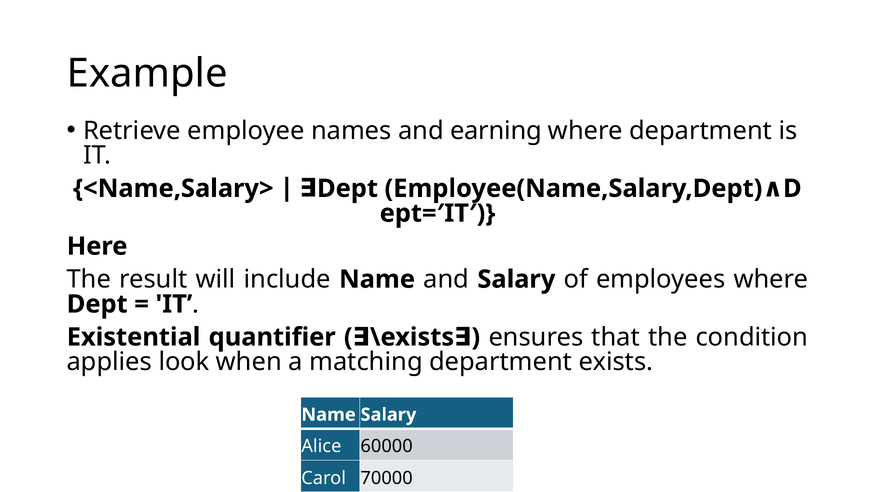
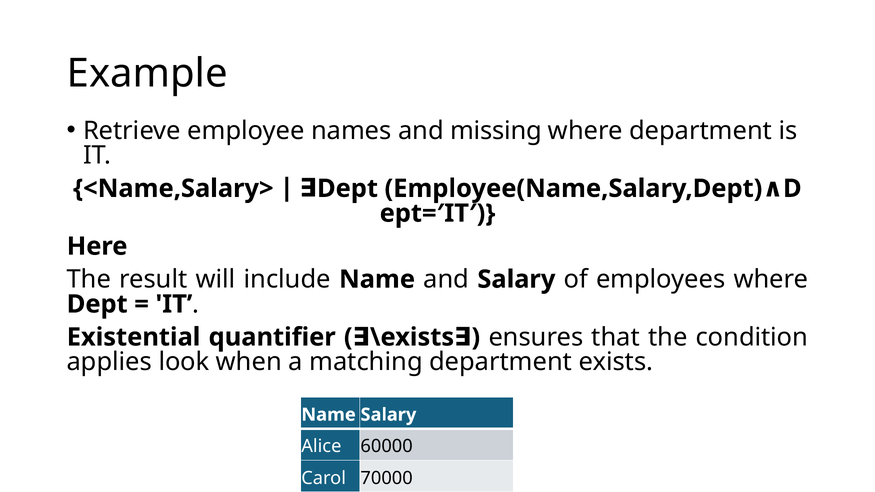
earning: earning -> missing (496, 131)
